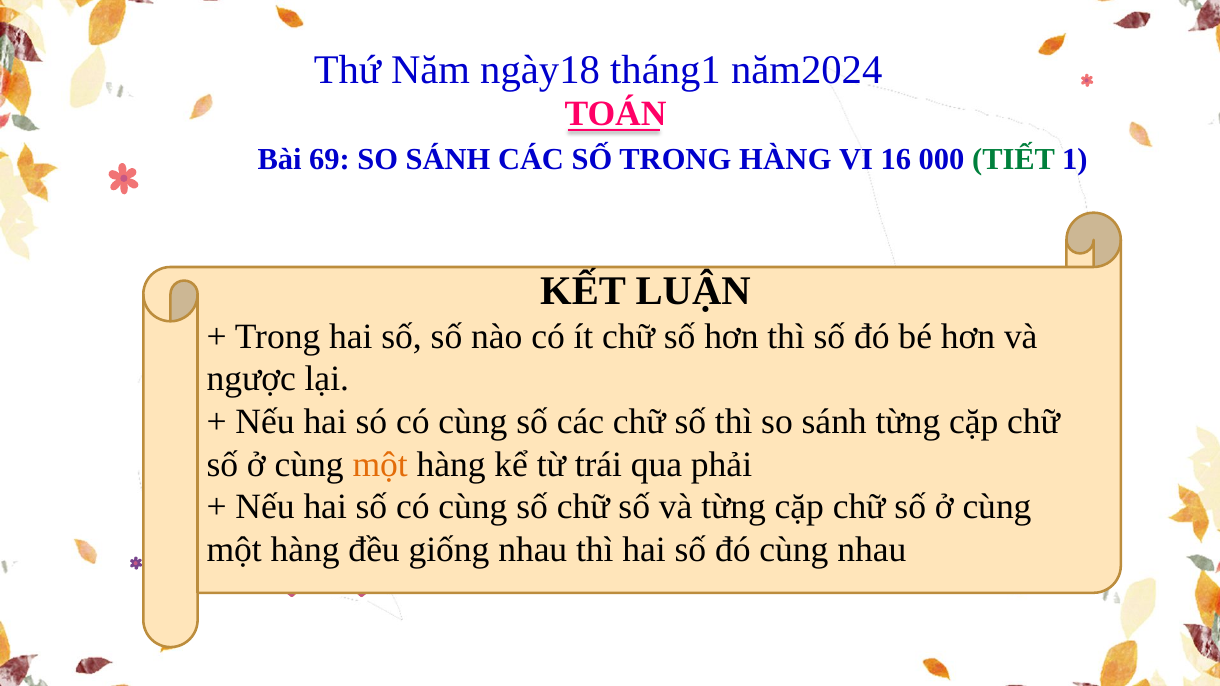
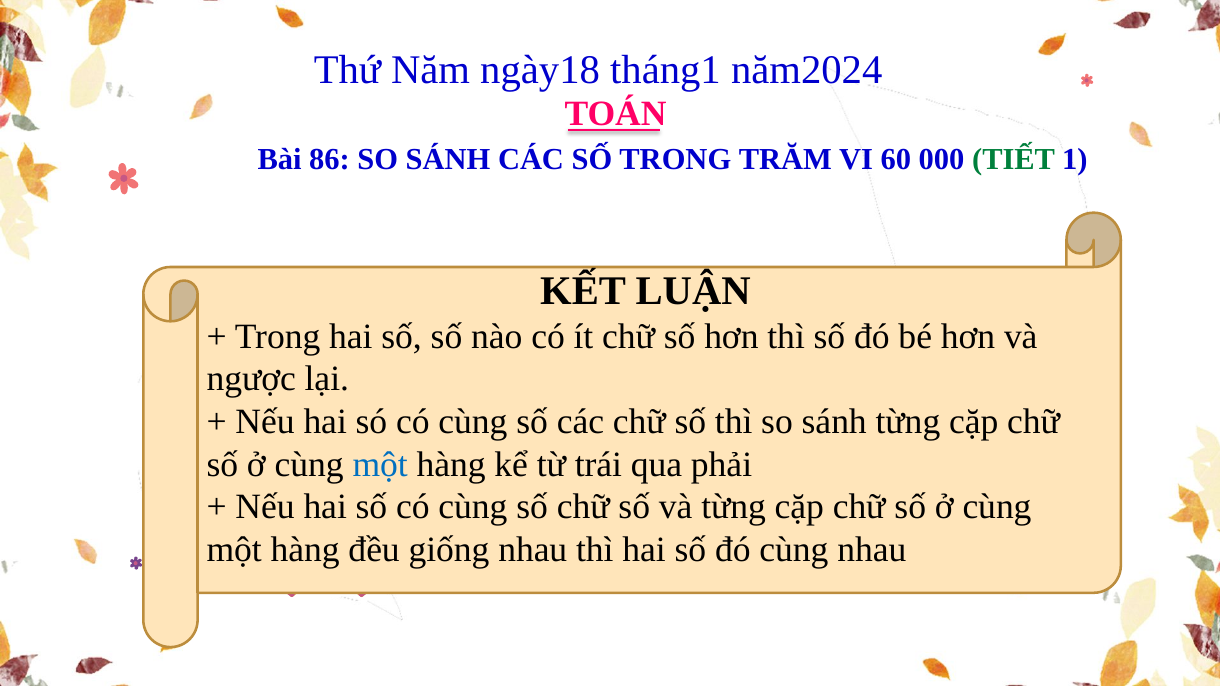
69: 69 -> 86 (329, 159)
TRONG HÀNG: HÀNG -> TRĂM (785, 159)
16: 16 -> 60 (896, 159)
một colour: orange -> blue (380, 465)
